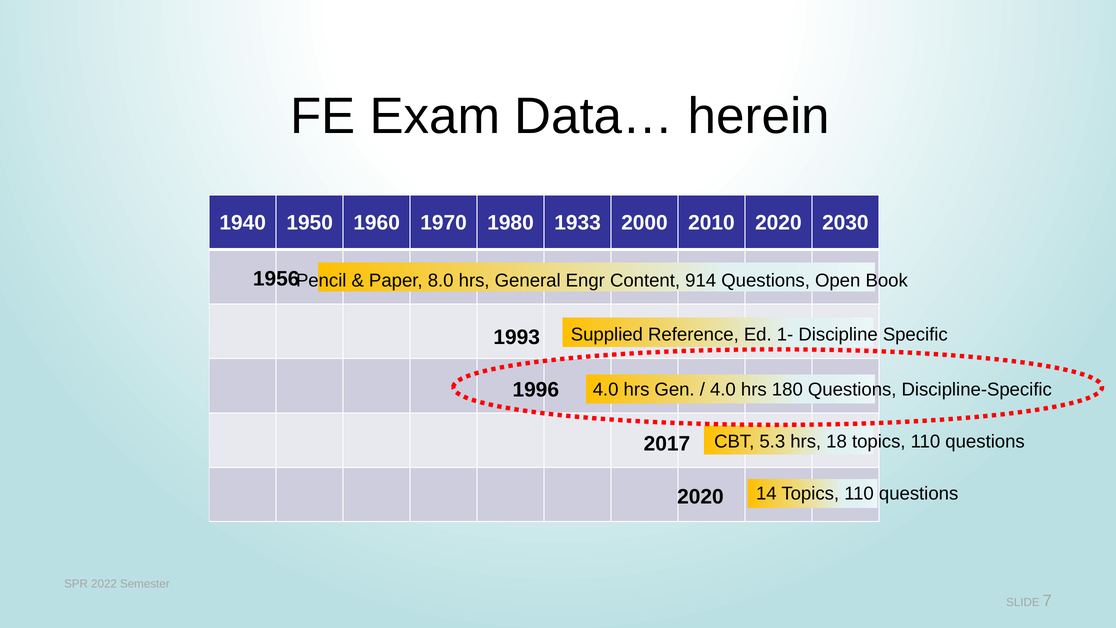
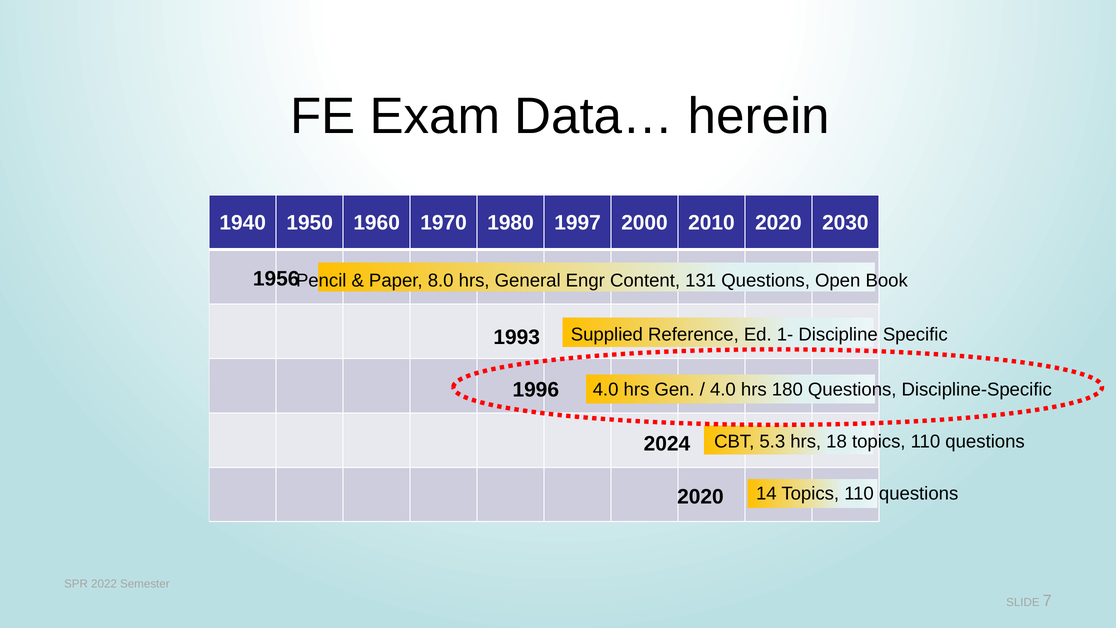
1933: 1933 -> 1997 (578, 223)
914: 914 -> 131 (701, 281)
2017: 2017 -> 2024 (667, 444)
